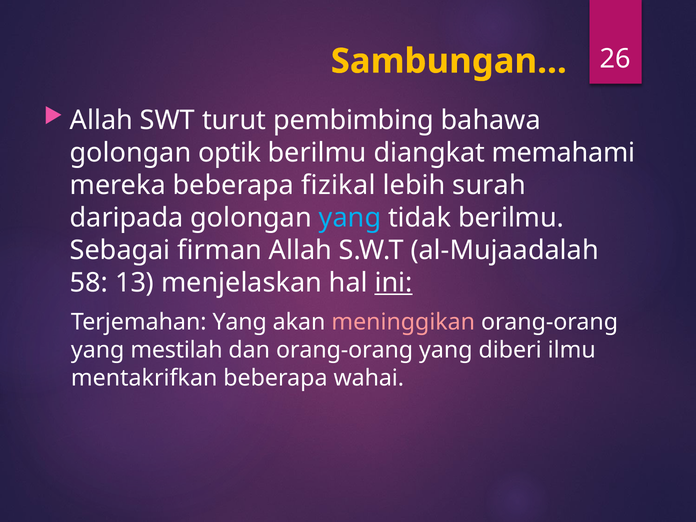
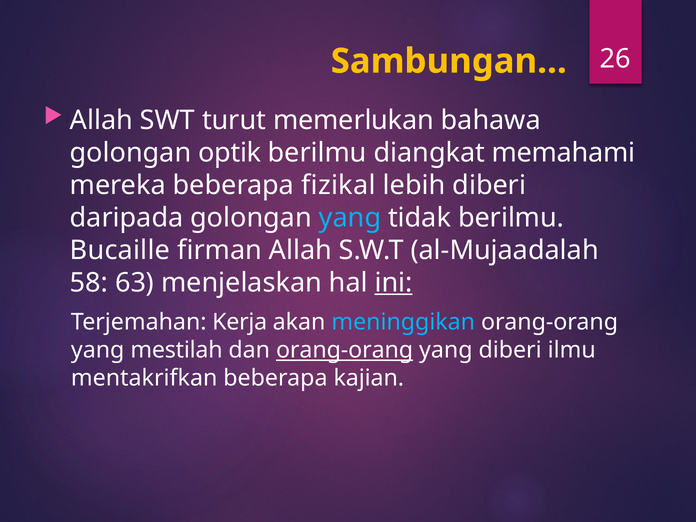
pembimbing: pembimbing -> memerlukan (354, 120)
lebih surah: surah -> diberi (489, 185)
Sebagai: Sebagai -> Bucaille (120, 250)
13: 13 -> 63 (135, 283)
Terjemahan Yang: Yang -> Kerja (240, 322)
meninggikan colour: pink -> light blue (403, 322)
orang-orang underline: none -> present (345, 350)
wahai: wahai -> kajian (369, 378)
